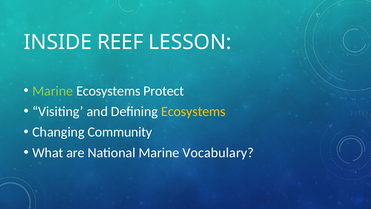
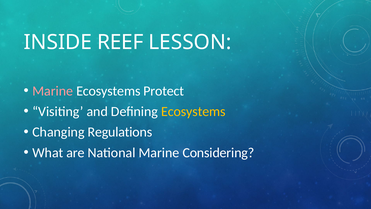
Marine colour: light green -> pink (53, 91)
Community: Community -> Regulations (120, 132)
Vocabulary: Vocabulary -> Considering (218, 153)
